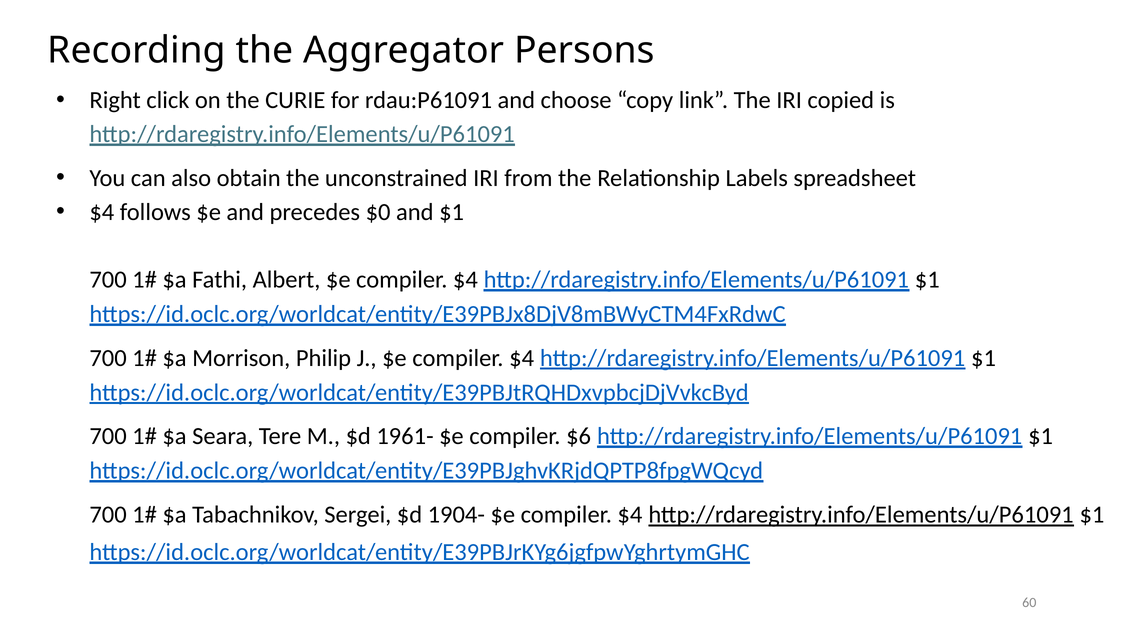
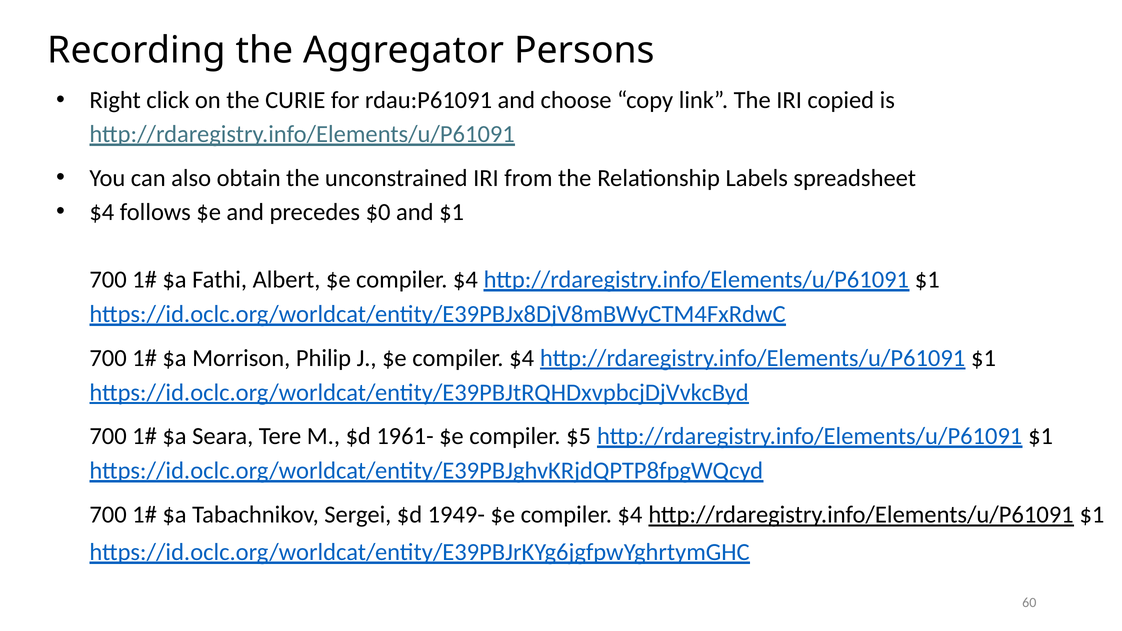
$6: $6 -> $5 (579, 436)
1904-: 1904- -> 1949- (456, 515)
